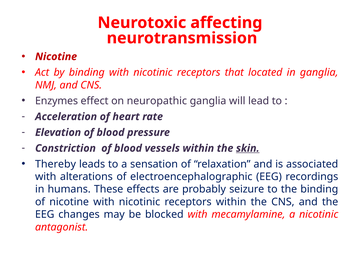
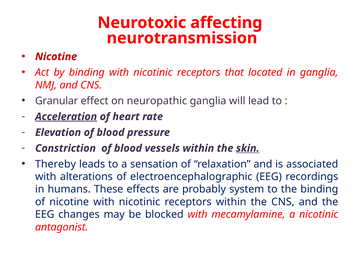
Enzymes: Enzymes -> Granular (57, 101)
Acceleration underline: none -> present (66, 117)
seizure: seizure -> system (247, 189)
